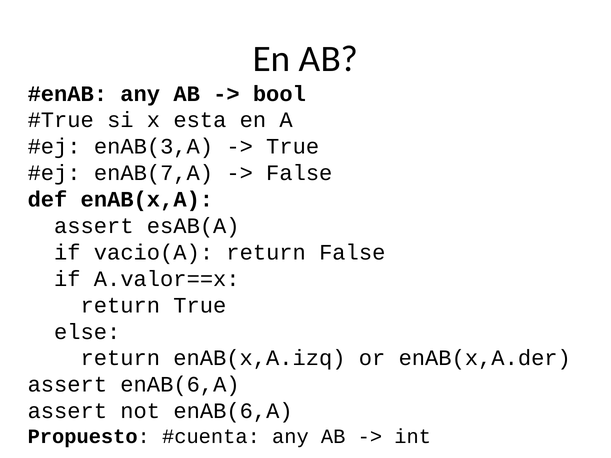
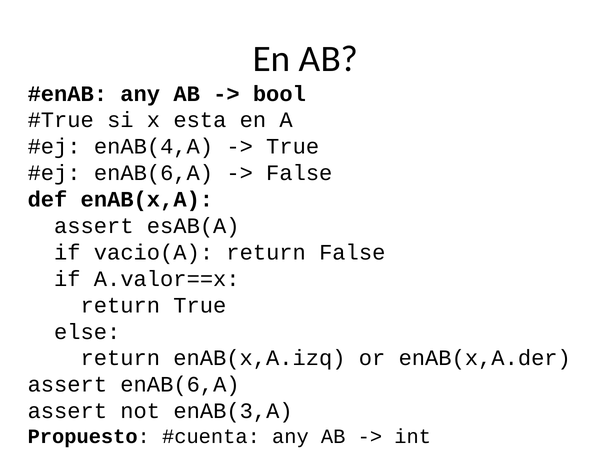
enAB(3,A: enAB(3,A -> enAB(4,A (154, 147)
enAB(7,A: enAB(7,A -> enAB(6,A (154, 173)
not enAB(6,A: enAB(6,A -> enAB(3,A (233, 411)
